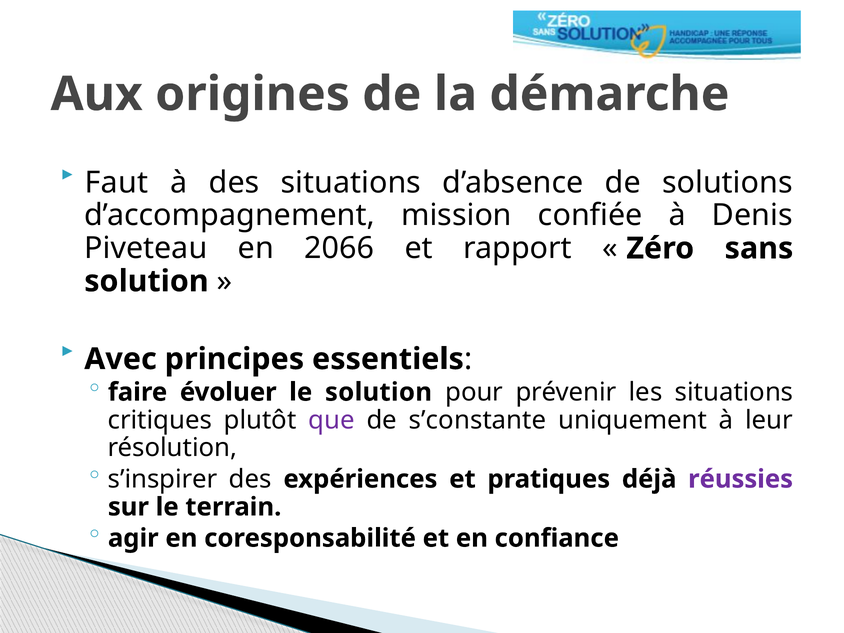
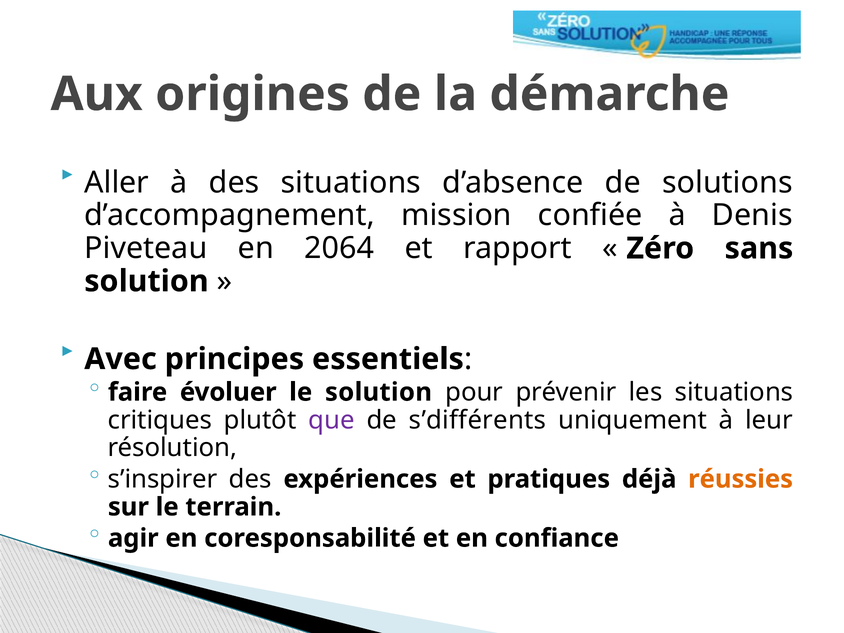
Faut: Faut -> Aller (117, 183)
2066: 2066 -> 2064 (339, 248)
s’constante: s’constante -> s’différents (478, 420)
réussies colour: purple -> orange (741, 479)
